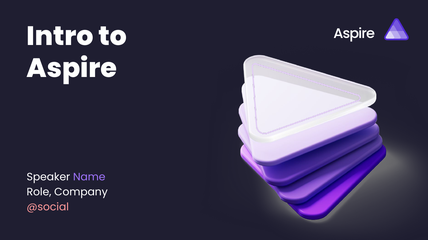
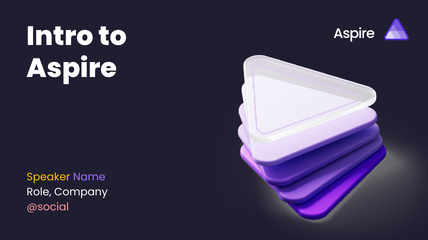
Speaker colour: white -> yellow (48, 178)
